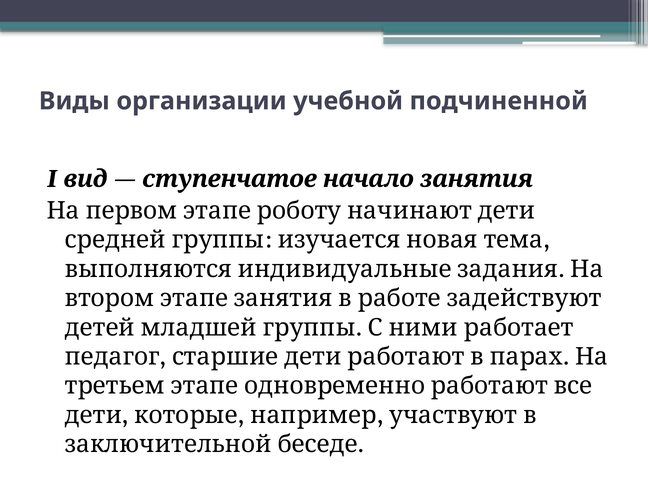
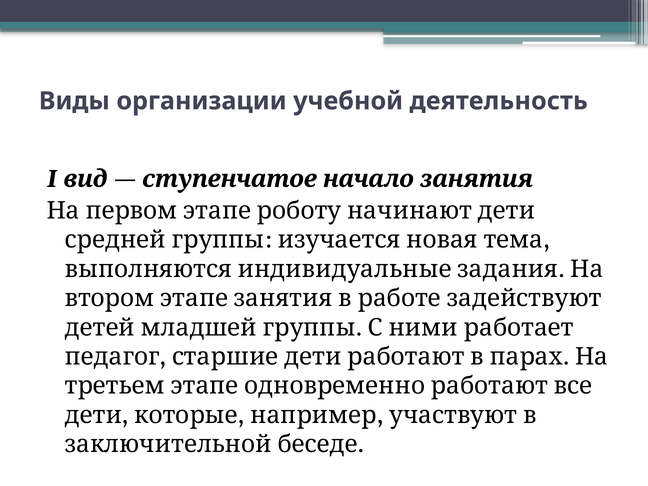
подчиненной: подчиненной -> деятельность (499, 101)
